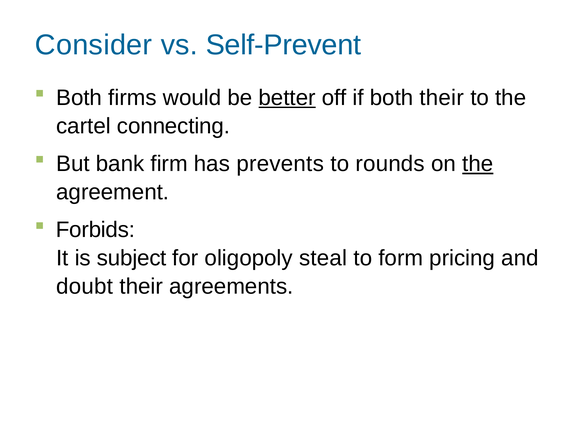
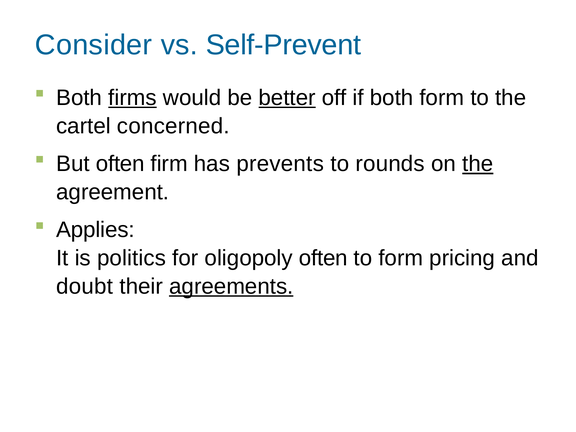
firms underline: none -> present (133, 98)
both their: their -> form (442, 98)
connecting: connecting -> concerned (173, 126)
But bank: bank -> often (120, 164)
Forbids: Forbids -> Applies (95, 230)
subject: subject -> politics (132, 258)
oligopoly steal: steal -> often (323, 258)
agreements underline: none -> present (231, 286)
